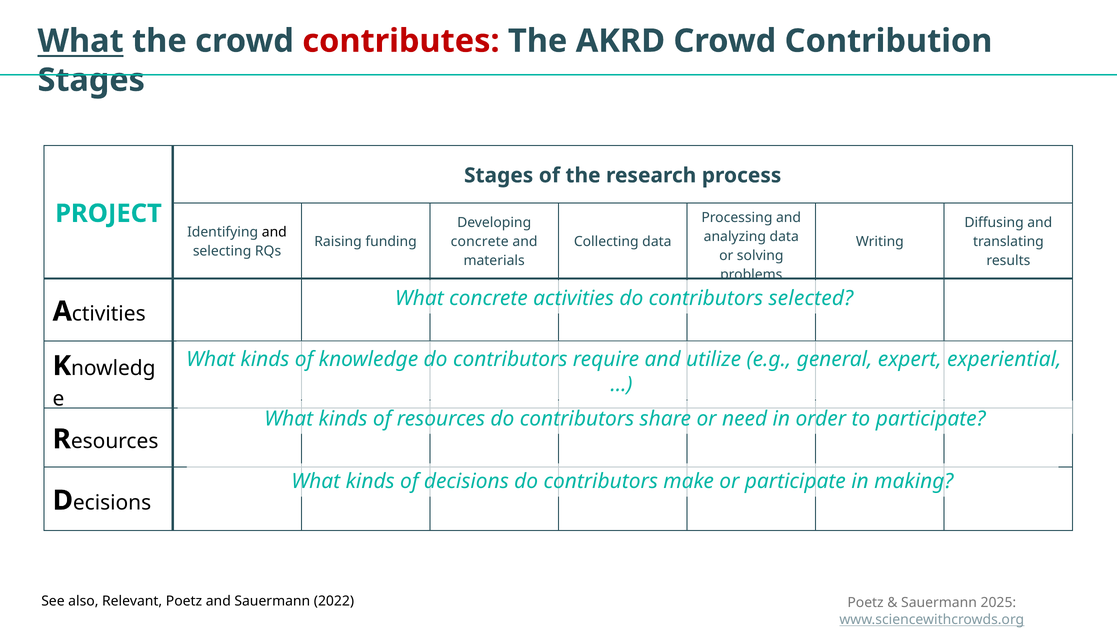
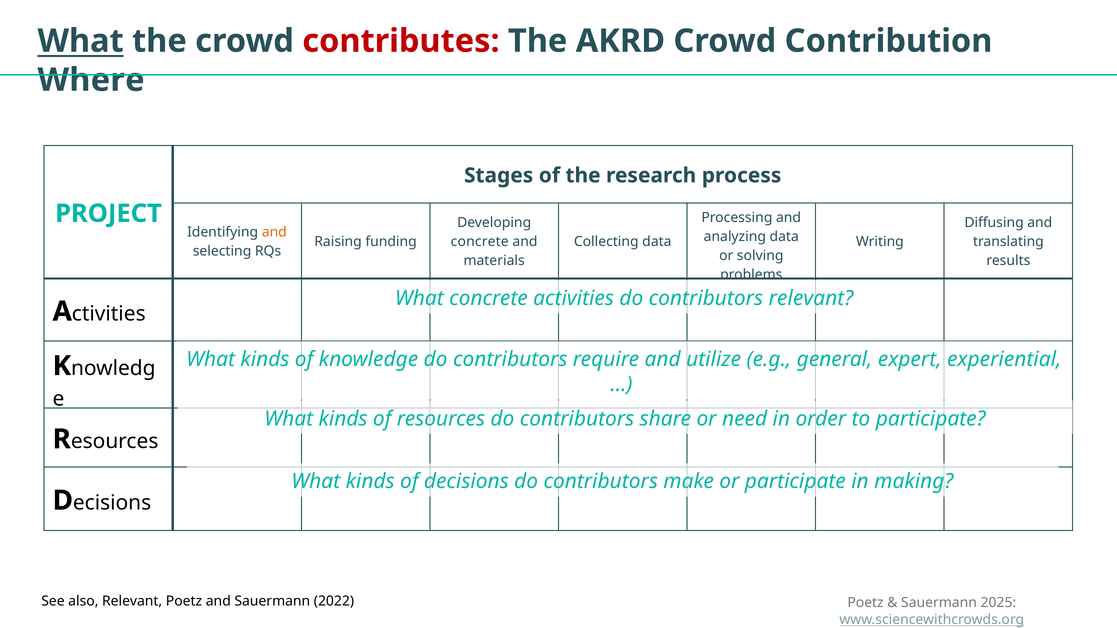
Stages: Stages -> Where (91, 80)
and colour: black -> orange (274, 232)
contributors selected: selected -> relevant (811, 298)
